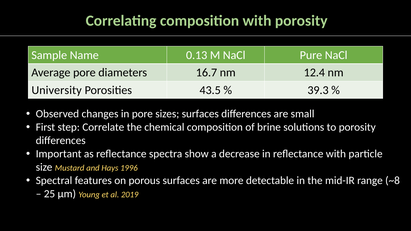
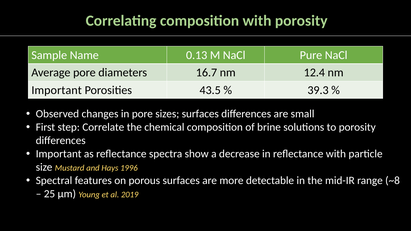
University: University -> Important (57, 90)
